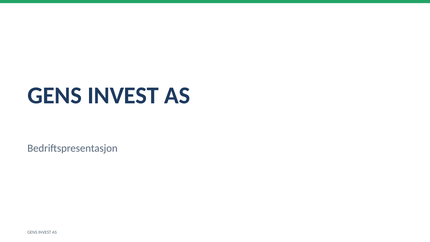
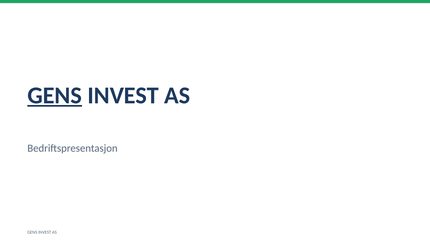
GENS underline: none -> present (55, 95)
